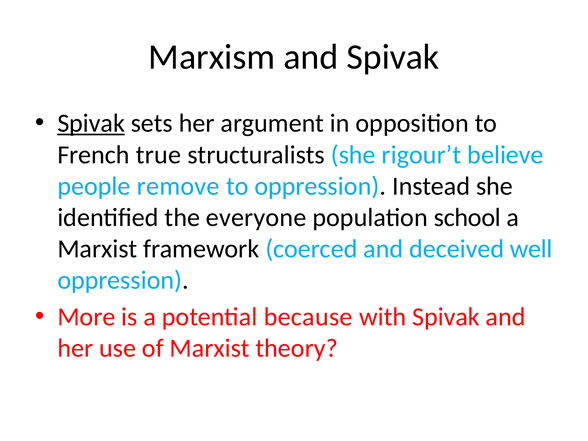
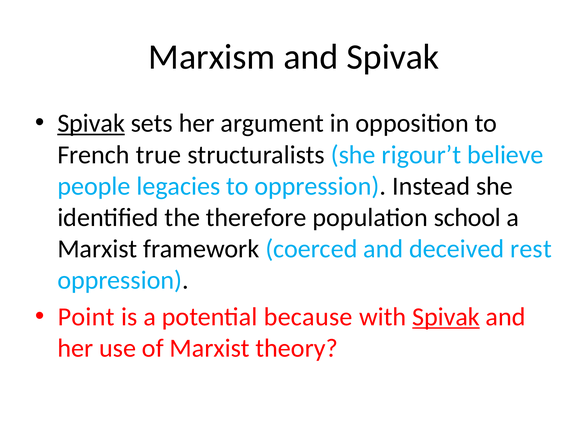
remove: remove -> legacies (178, 186)
everyone: everyone -> therefore (256, 217)
well: well -> rest (531, 249)
More: More -> Point (86, 317)
Spivak underline: none -> present (446, 317)
